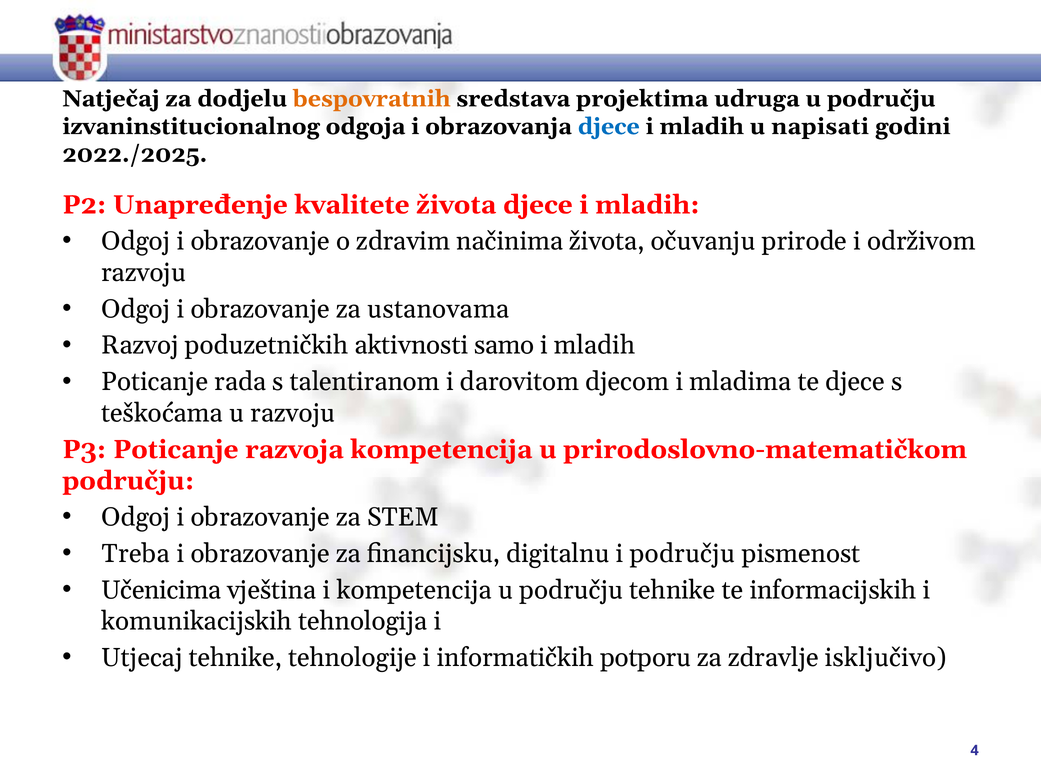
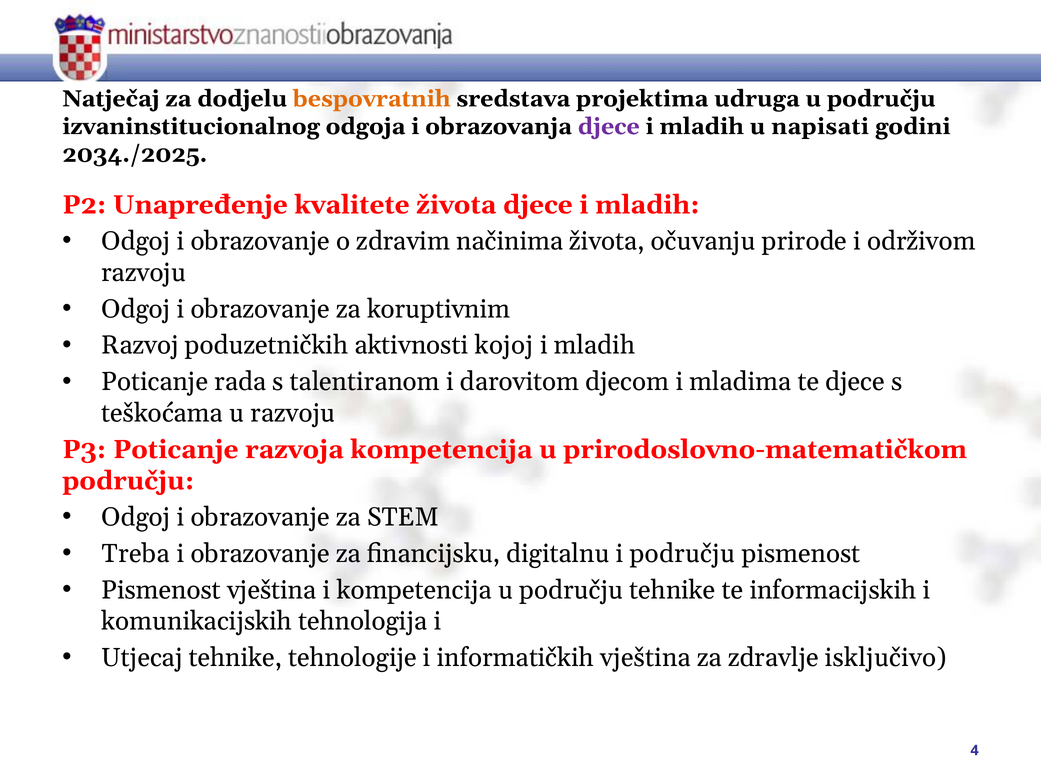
djece colour: blue -> purple (609, 126)
2022./2025: 2022./2025 -> 2034./2025 (135, 154)
ustanovama: ustanovama -> koruptivnim (439, 309)
samo: samo -> kojoj (504, 345)
Učenicima: Učenicima -> Pismenost (161, 590)
informatičkih potporu: potporu -> vještina (646, 658)
